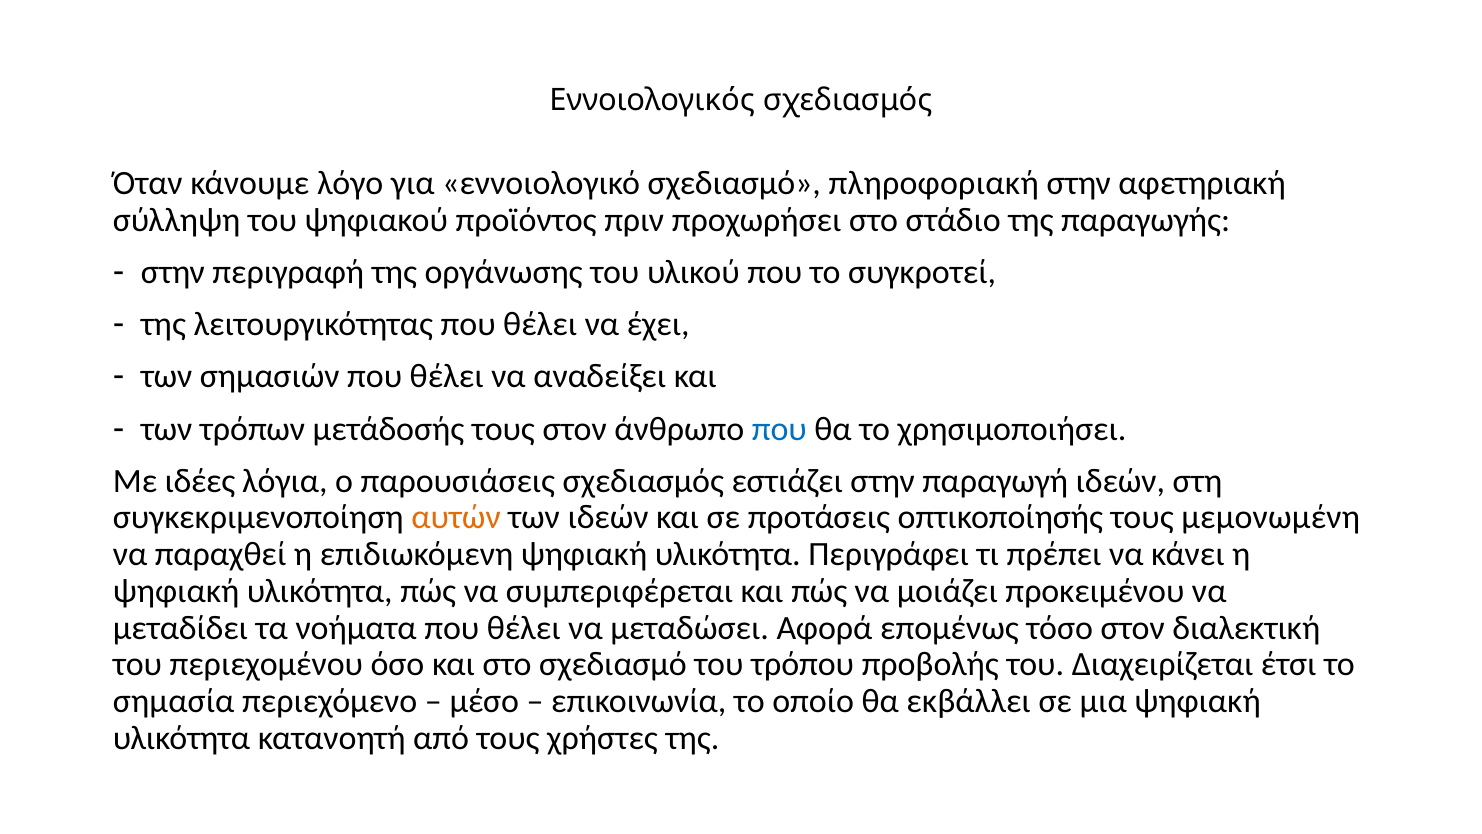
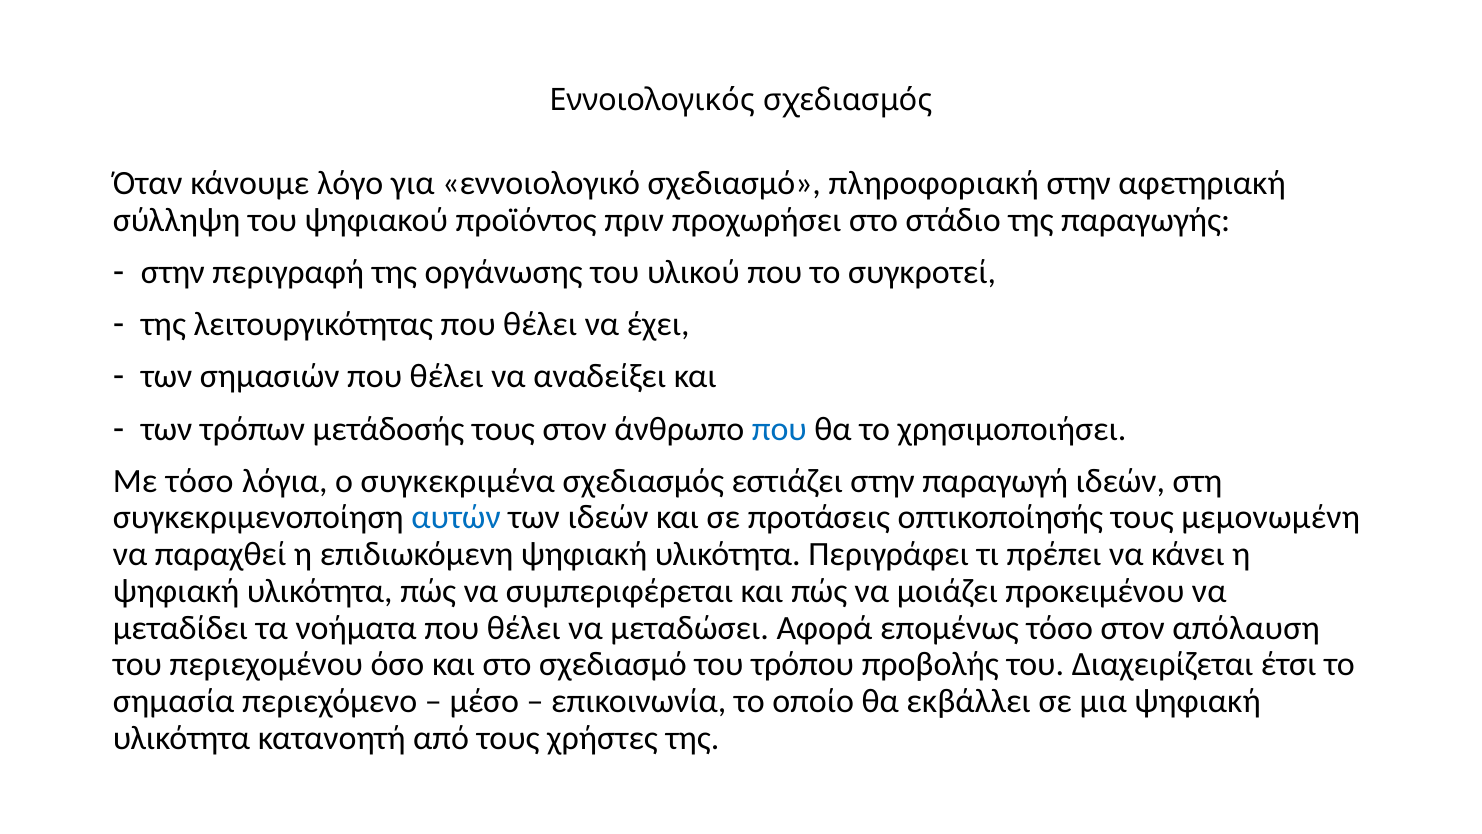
Με ιδέες: ιδέες -> τόσο (200, 481)
παρουσιάσεις: παρουσιάσεις -> συγκεκριμένα (458, 481)
αυτών colour: orange -> blue (456, 517)
διαλεκτική: διαλεκτική -> απόλαυση (1246, 628)
